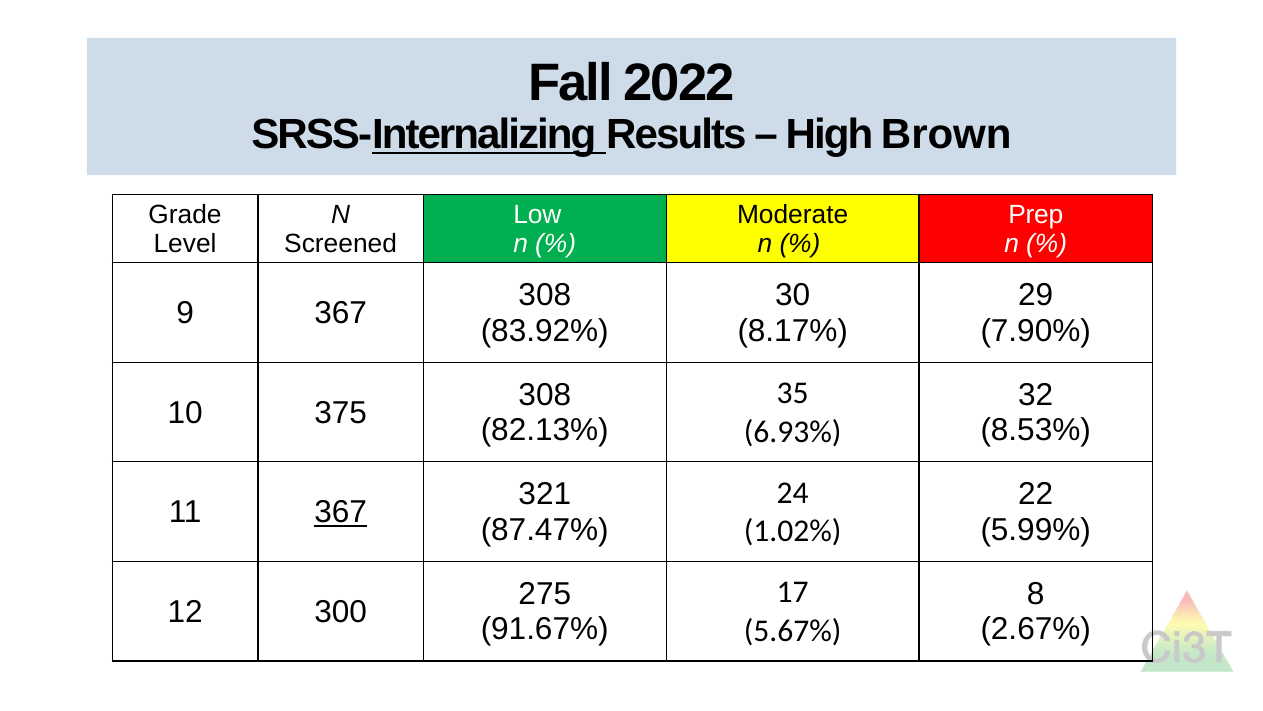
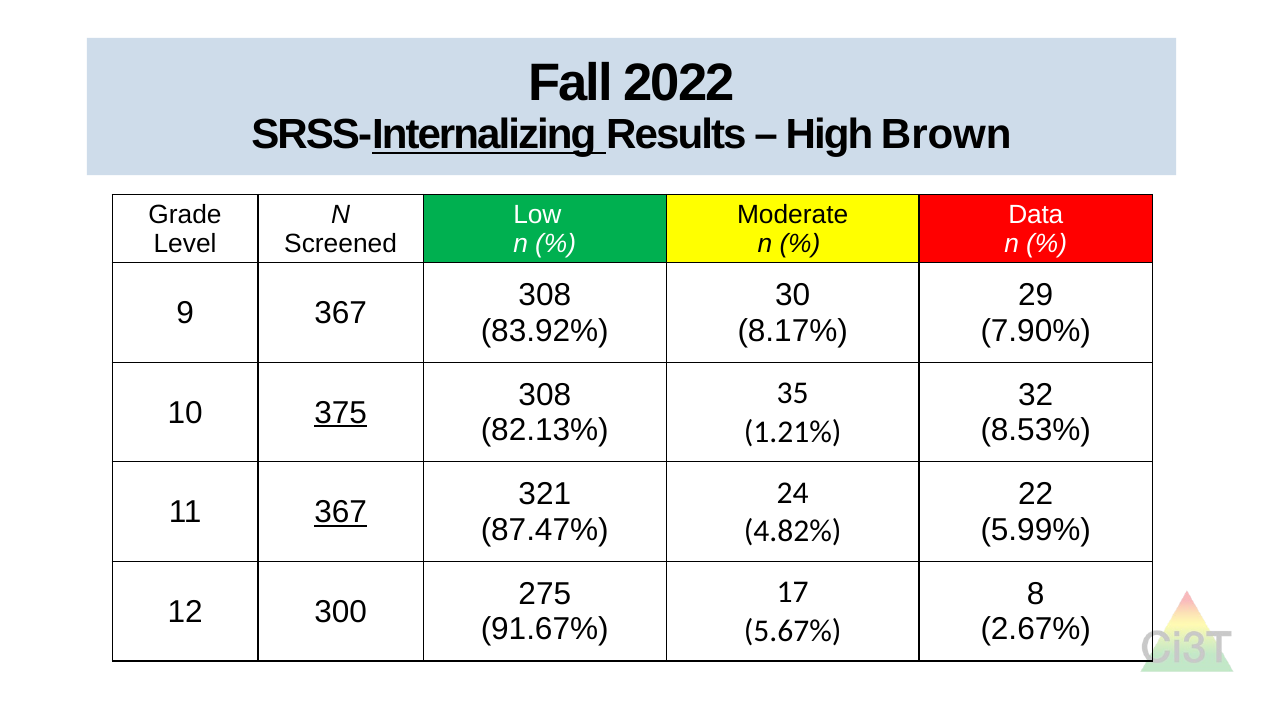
Prep: Prep -> Data (1036, 214)
375 underline: none -> present (341, 412)
6.93%: 6.93% -> 1.21% (793, 431)
1.02%: 1.02% -> 4.82% (793, 531)
